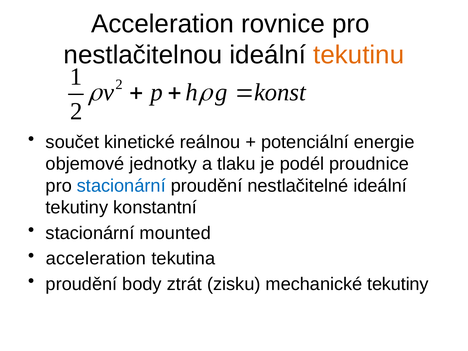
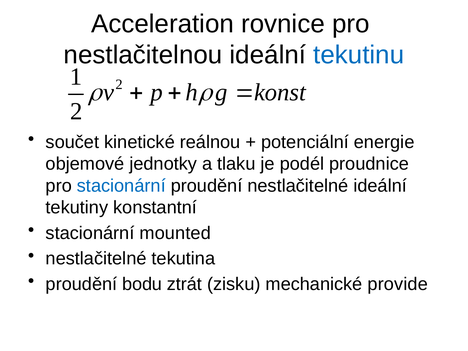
tekutinu colour: orange -> blue (359, 55)
acceleration: acceleration -> nestlačitelné (96, 259)
body: body -> bodu (142, 284)
mechanické tekutiny: tekutiny -> provide (398, 284)
